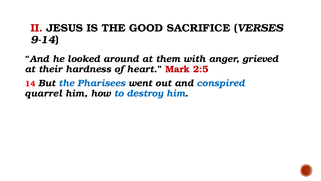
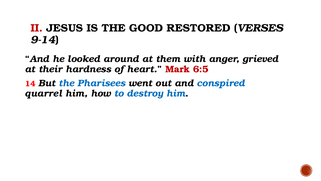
SACRIFICE: SACRIFICE -> RESTORED (199, 28)
2:5: 2:5 -> 6:5 (201, 69)
